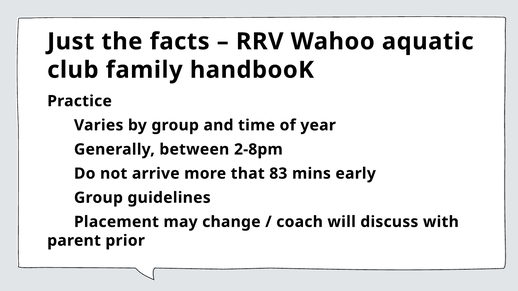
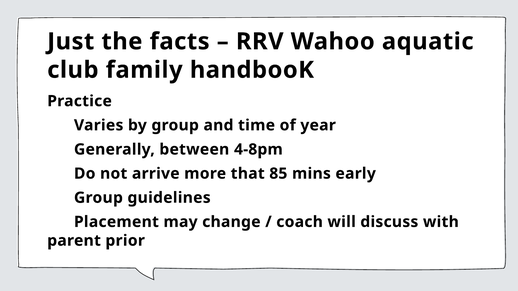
2-8pm: 2-8pm -> 4-8pm (258, 150)
83: 83 -> 85 (278, 174)
